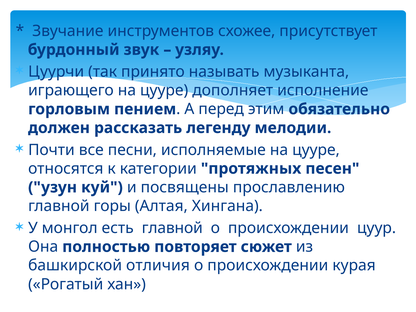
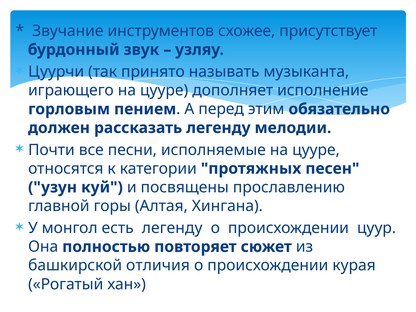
есть главной: главной -> легенду (172, 228)
